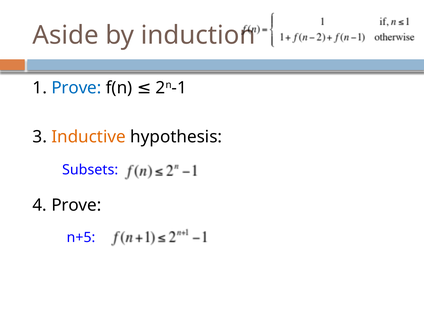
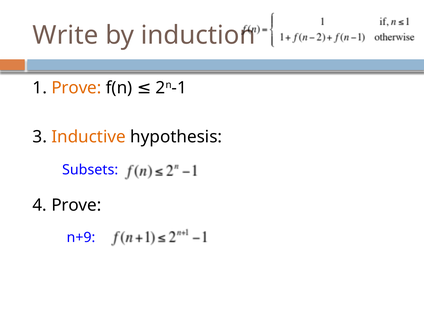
Aside: Aside -> Write (66, 35)
Prove colour: blue -> orange (76, 88)
n+5: n+5 -> n+9 (81, 237)
